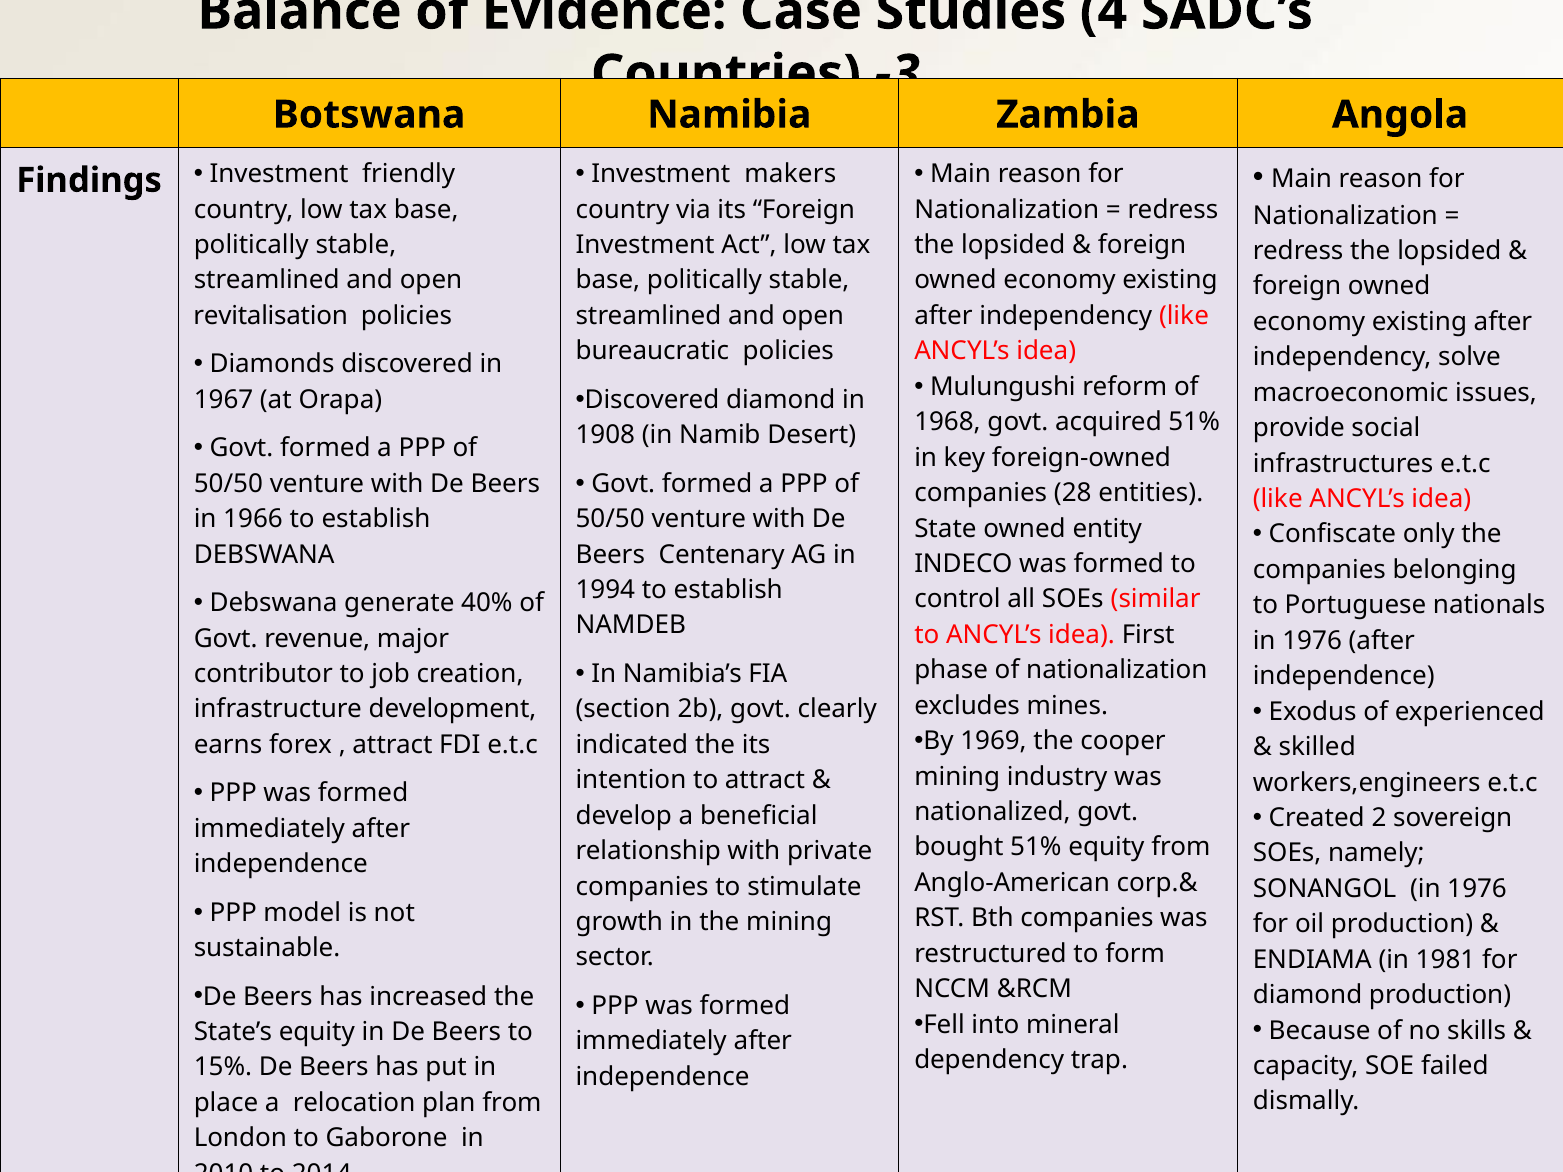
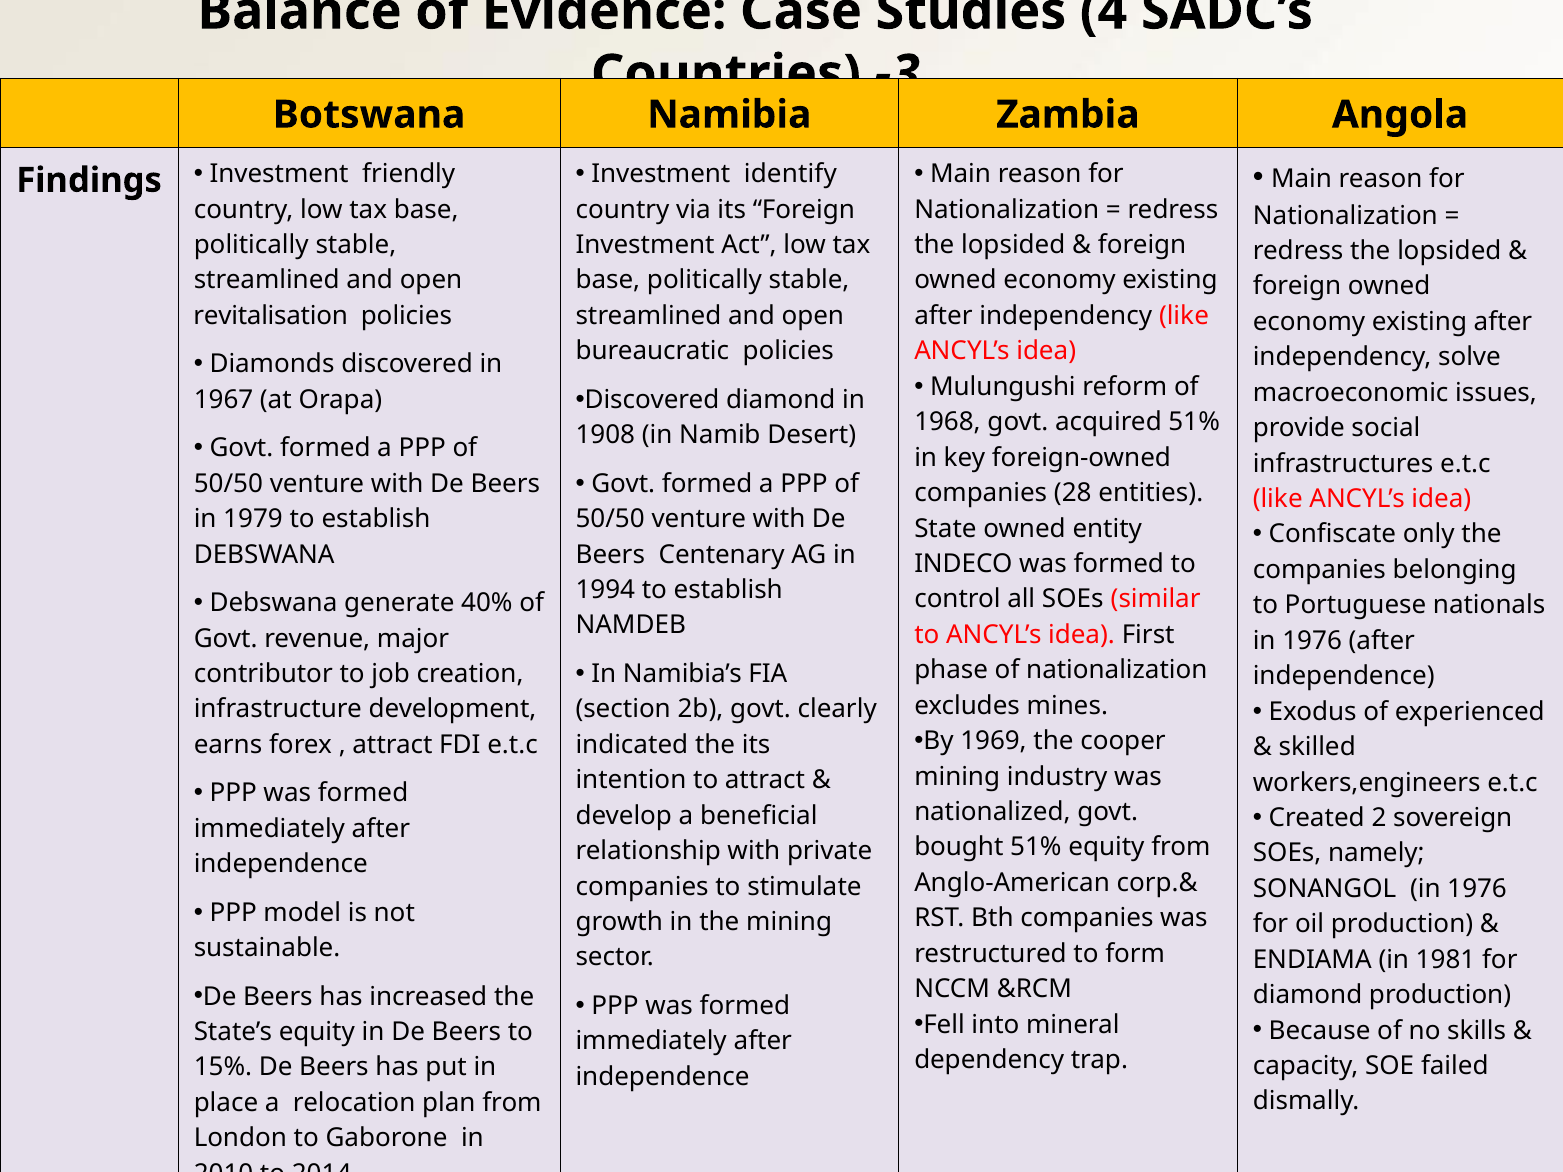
makers: makers -> identify (790, 174)
1966: 1966 -> 1979 (253, 519)
